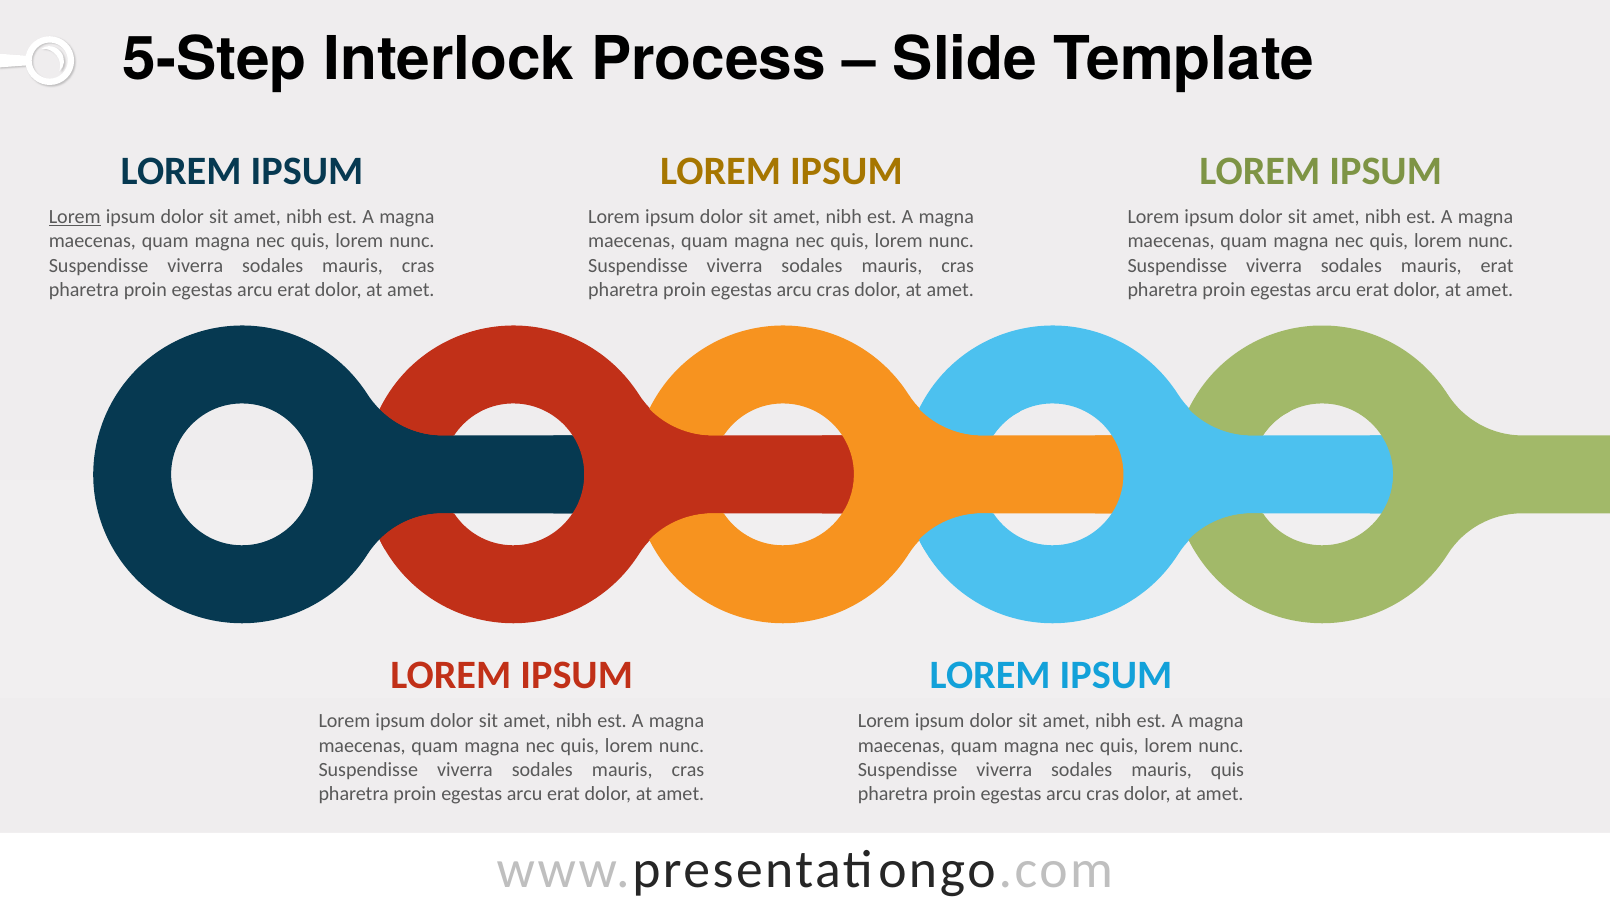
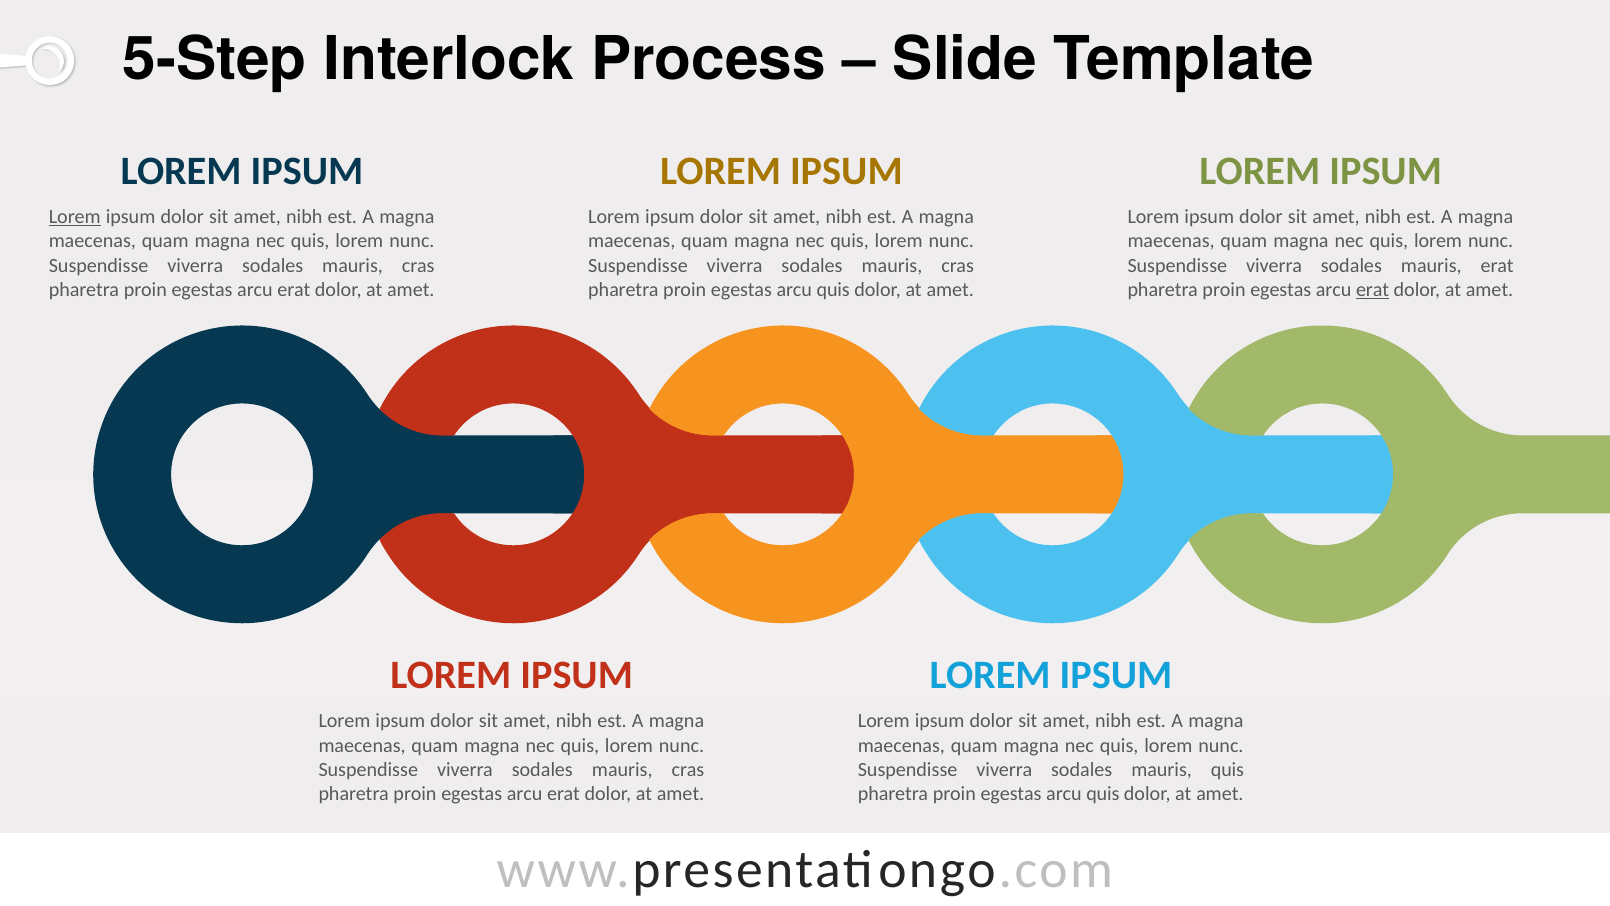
cras: cras -> quis (833, 290)
erat underline: none -> present (1373, 290)
cras: cras -> quis (1103, 793)
